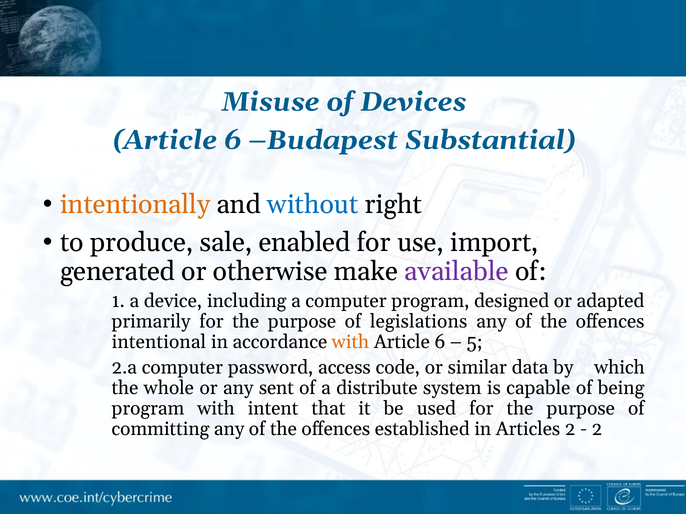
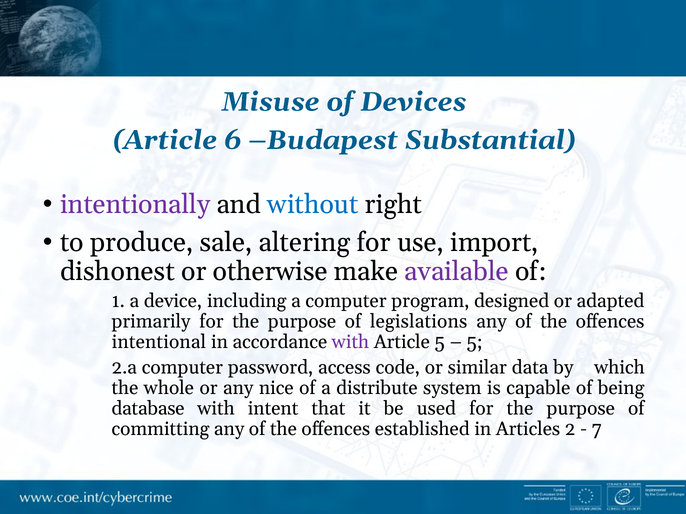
intentionally colour: orange -> purple (135, 205)
enabled: enabled -> altering (304, 243)
generated: generated -> dishonest (117, 272)
with colour: orange -> purple (351, 342)
6: 6 -> 5 (440, 342)
sent: sent -> nice (276, 388)
program: program -> database (148, 409)
2: 2 -> 7 (597, 429)
